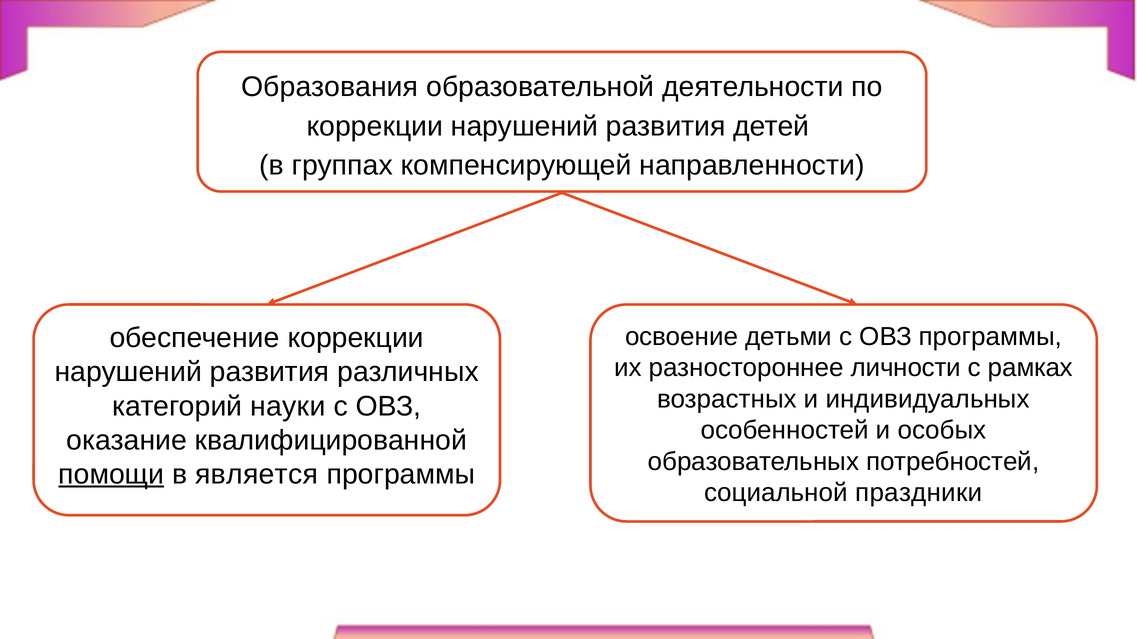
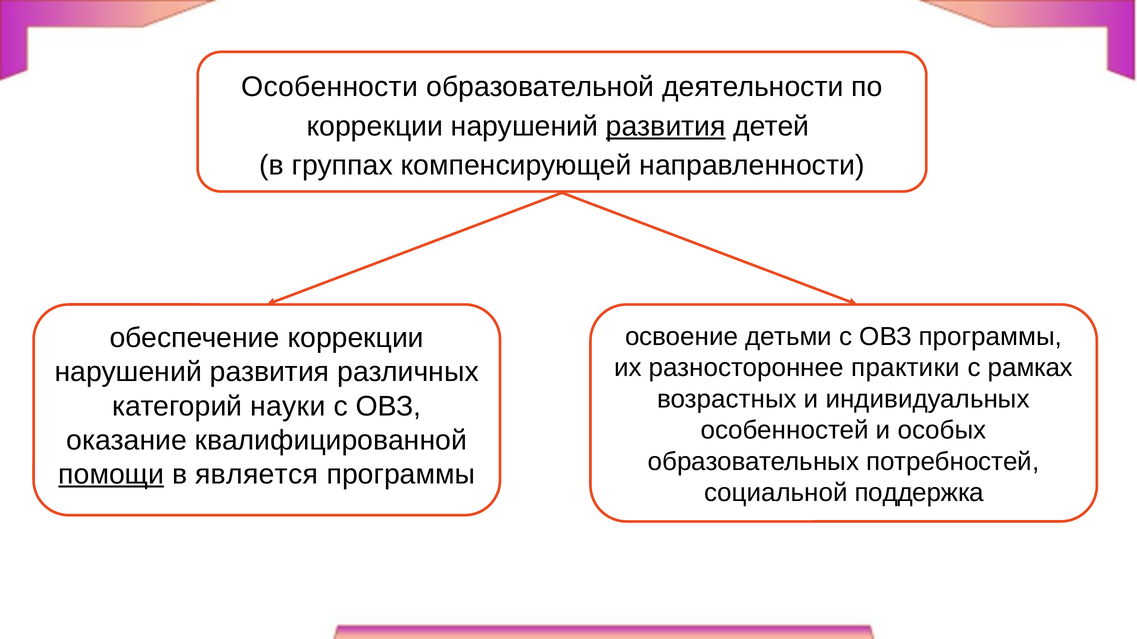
Образования: Образования -> Особенности (330, 87)
развития underline: none -> present (666, 126)
личности: личности -> практики (906, 368)
праздники: праздники -> поддержка (919, 493)
